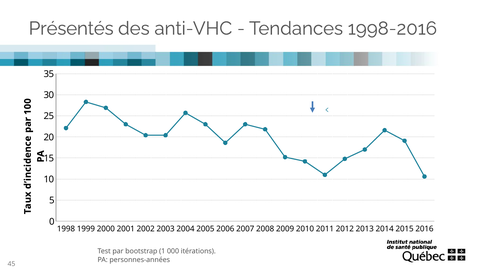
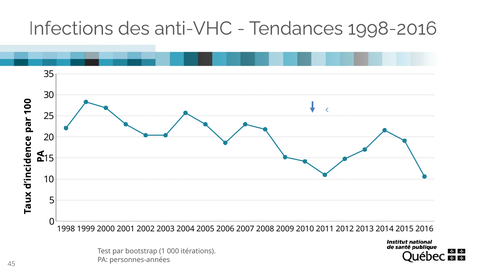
Présentés: Présentés -> Infections (71, 28)
